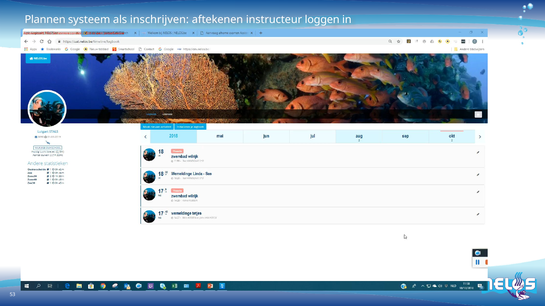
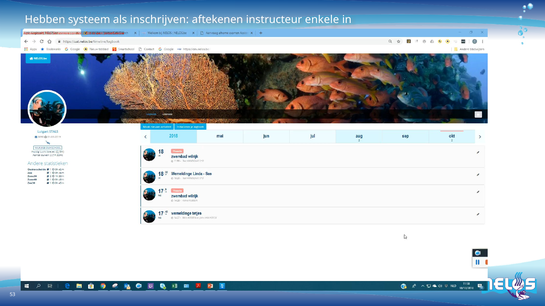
Plannen: Plannen -> Hebben (45, 20)
loggen: loggen -> enkele (322, 20)
